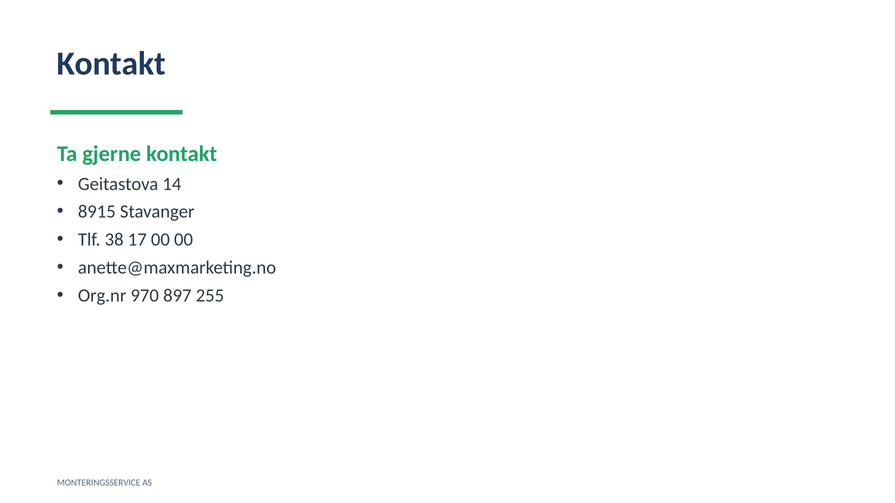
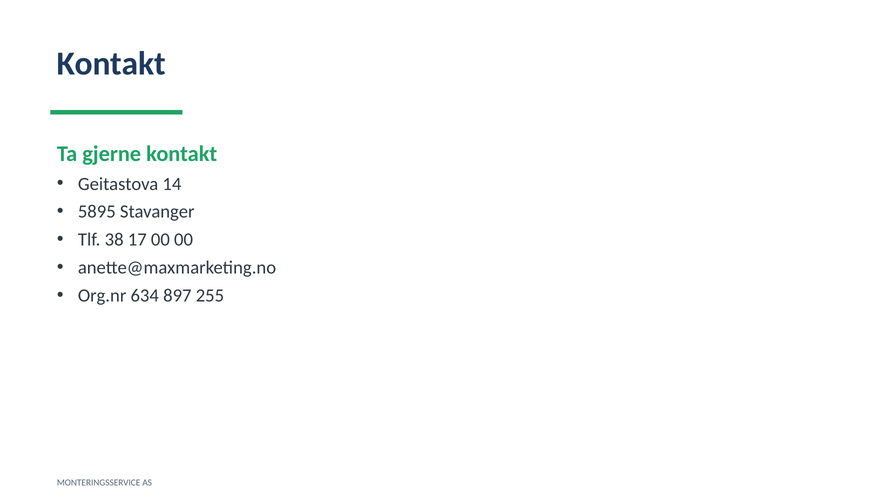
8915: 8915 -> 5895 (97, 212)
970: 970 -> 634 (145, 296)
